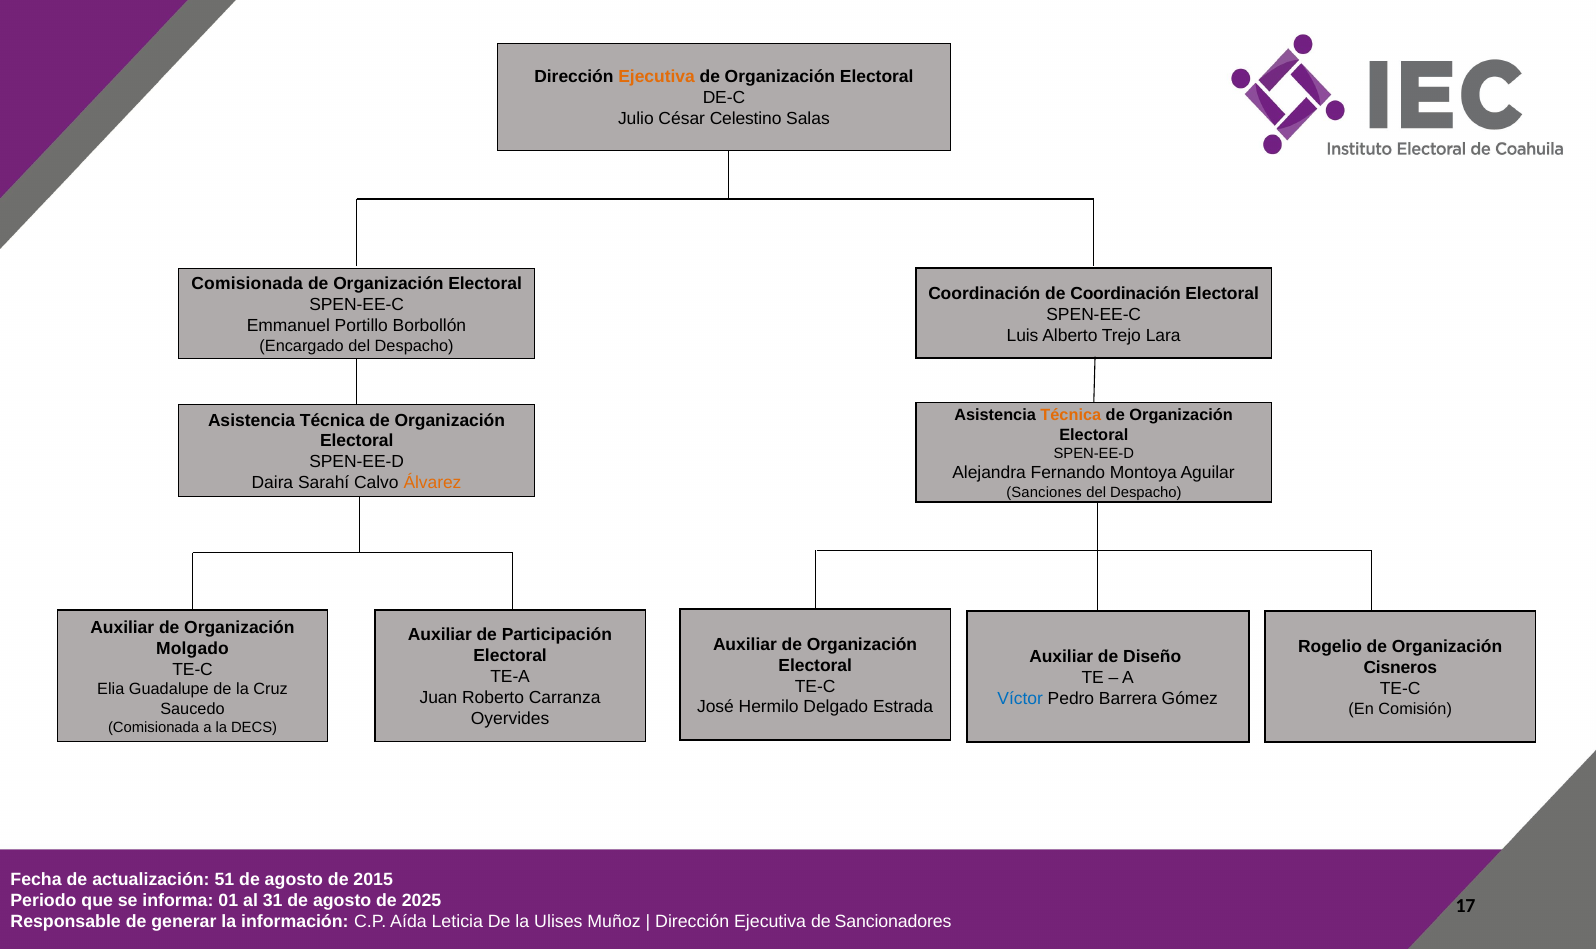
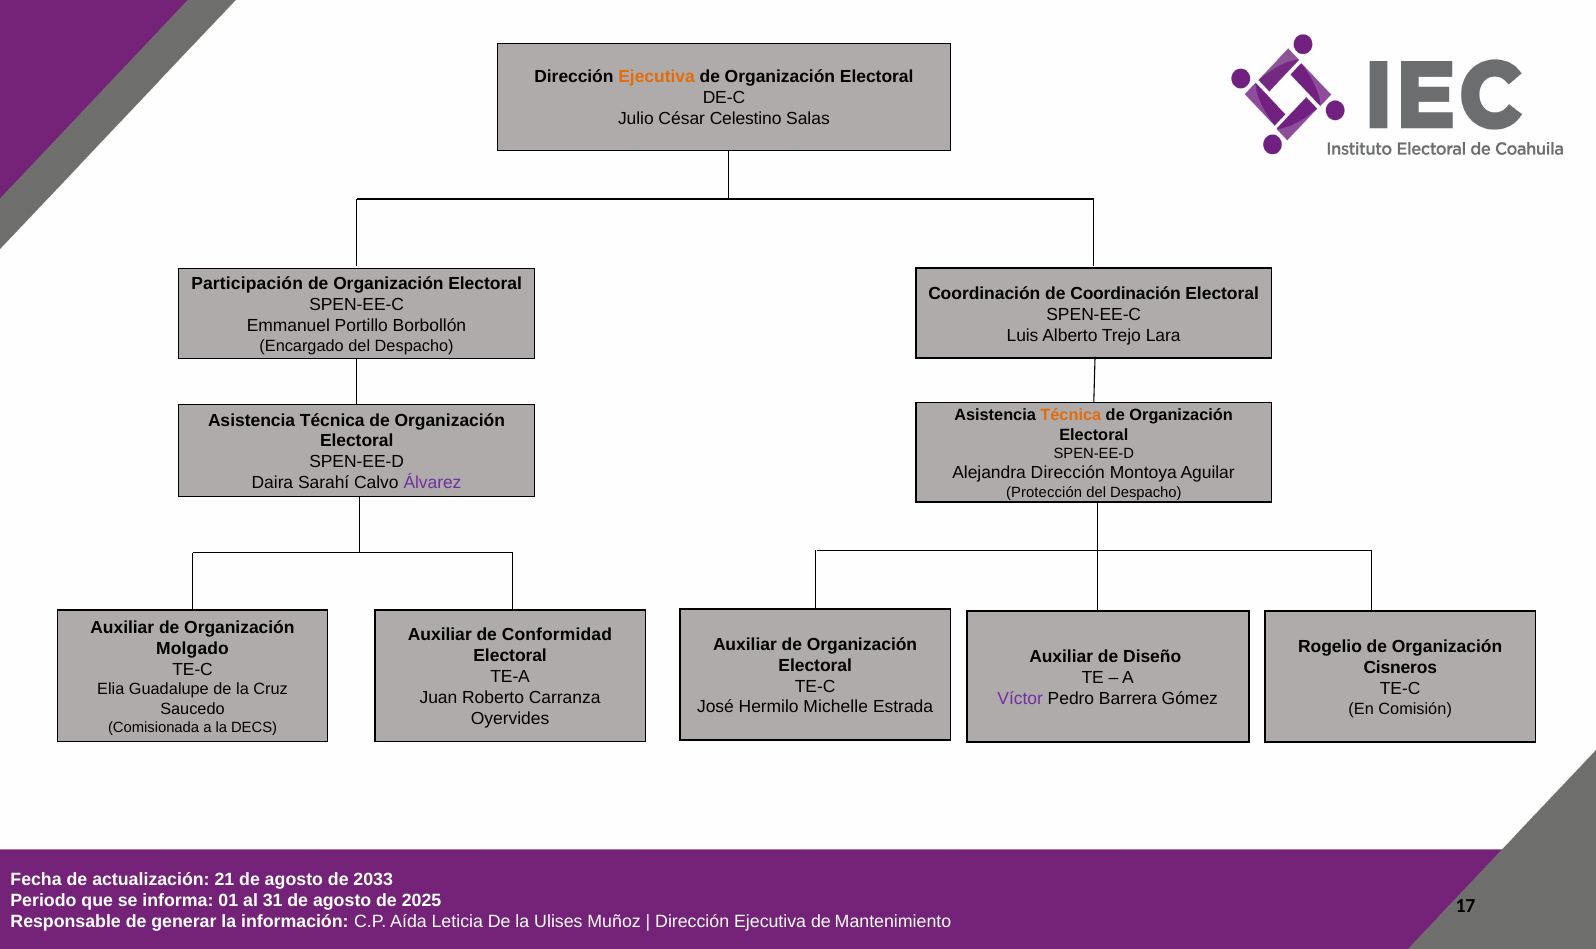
Comisionada: Comisionada -> Participación (247, 284)
Alejandra Fernando: Fernando -> Dirección (1068, 473)
Álvarez colour: orange -> purple (432, 483)
Sanciones: Sanciones -> Protección (1044, 492)
Participación: Participación -> Conformidad (557, 635)
Víctor colour: blue -> purple (1020, 699)
Delgado: Delgado -> Michelle (836, 707)
51: 51 -> 21 (224, 879)
2015: 2015 -> 2033 (373, 879)
Sancionadores: Sancionadores -> Mantenimiento (893, 922)
